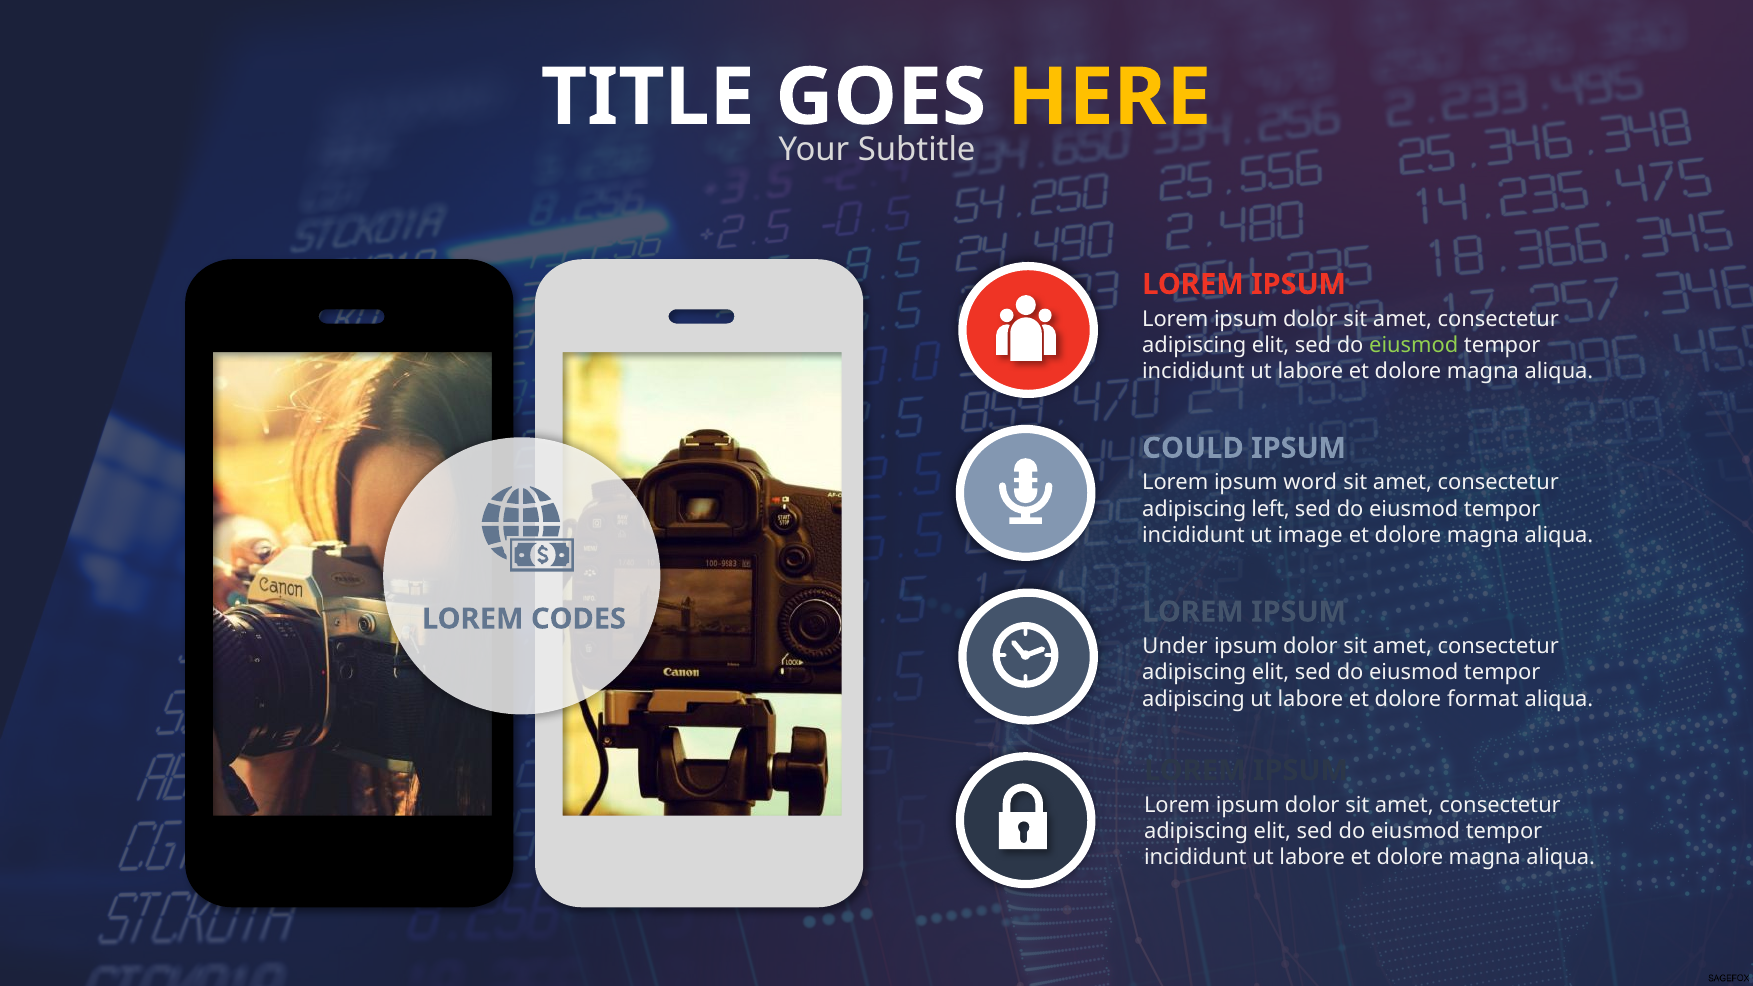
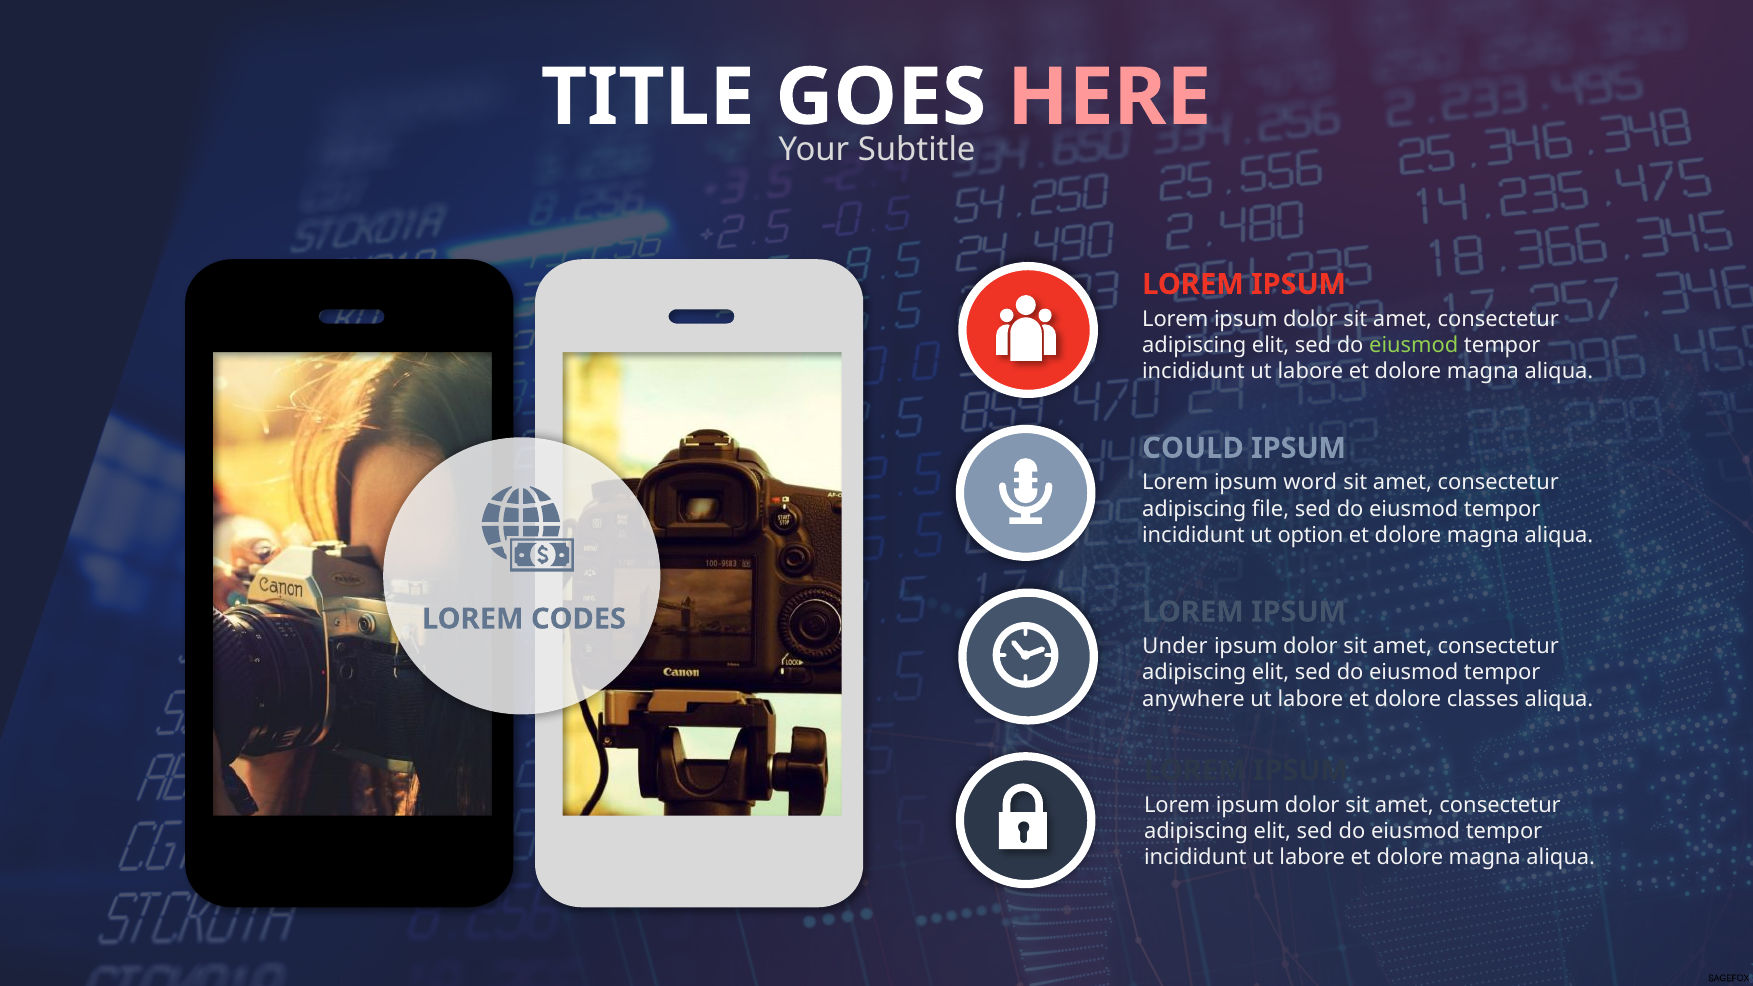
HERE colour: yellow -> pink (1109, 97)
left: left -> file (1270, 509)
image: image -> option (1311, 535)
adipiscing: adipiscing -> anywhere (1193, 699)
format: format -> classes (1483, 699)
